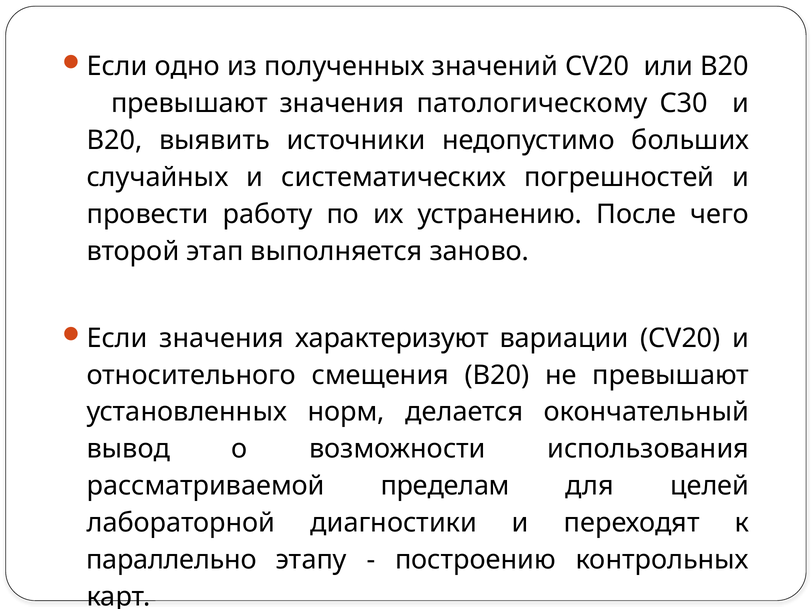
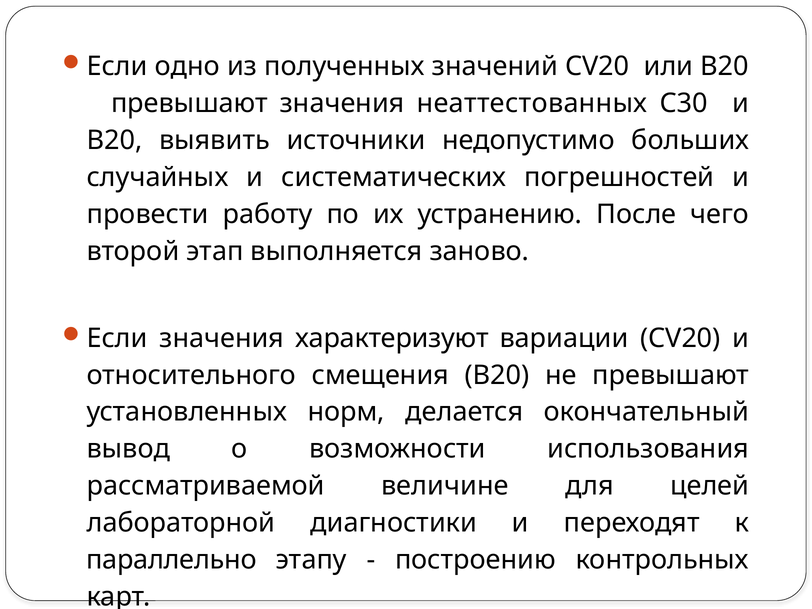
патологическому: патологическому -> неаттестованных (532, 103)
пределам: пределам -> величине (445, 486)
